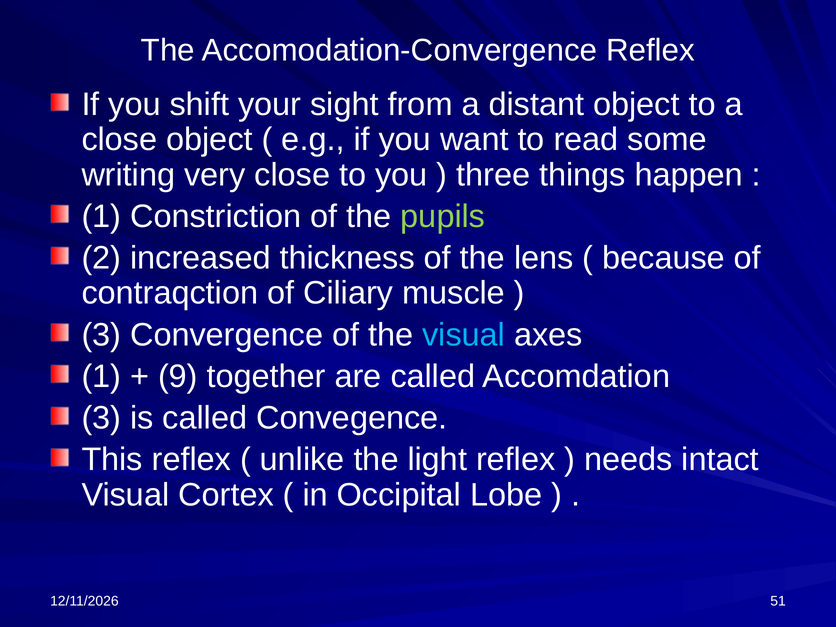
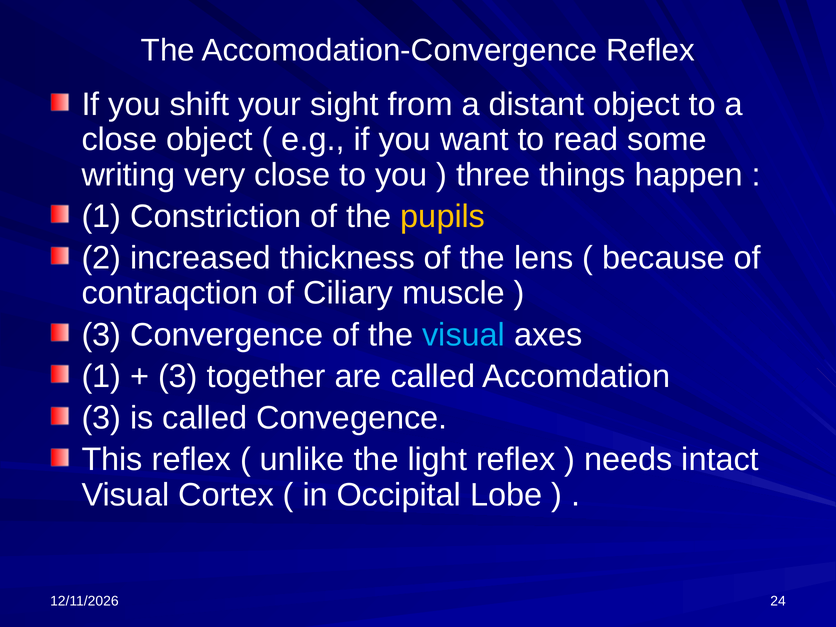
pupils colour: light green -> yellow (443, 216)
9: 9 -> 3 (178, 376)
51: 51 -> 24 (778, 601)
